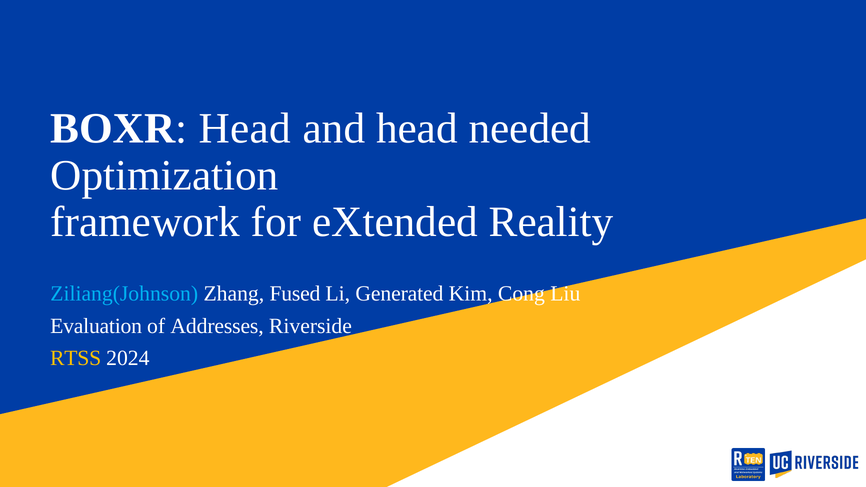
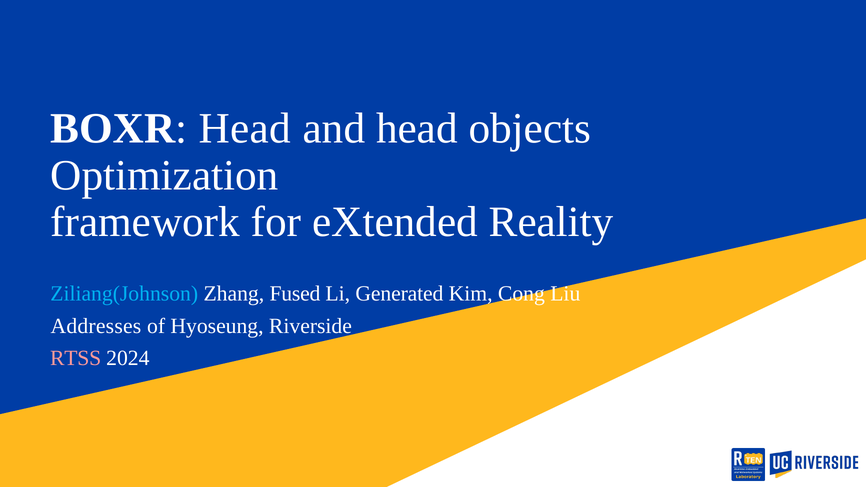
needed: needed -> objects (530, 129)
Evaluation: Evaluation -> Addresses (96, 326)
Addresses: Addresses -> Hyoseung (217, 326)
RTSS colour: yellow -> pink (76, 358)
